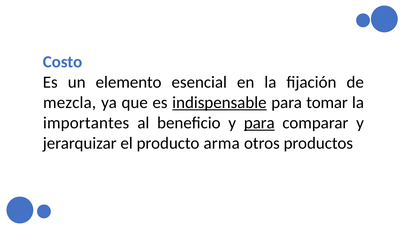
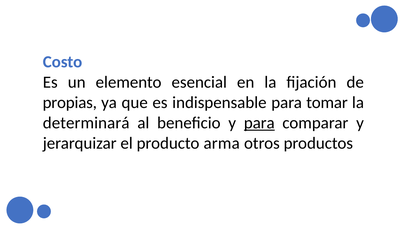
mezcla: mezcla -> propias (70, 103)
indispensable underline: present -> none (219, 103)
importantes: importantes -> determinará (86, 123)
